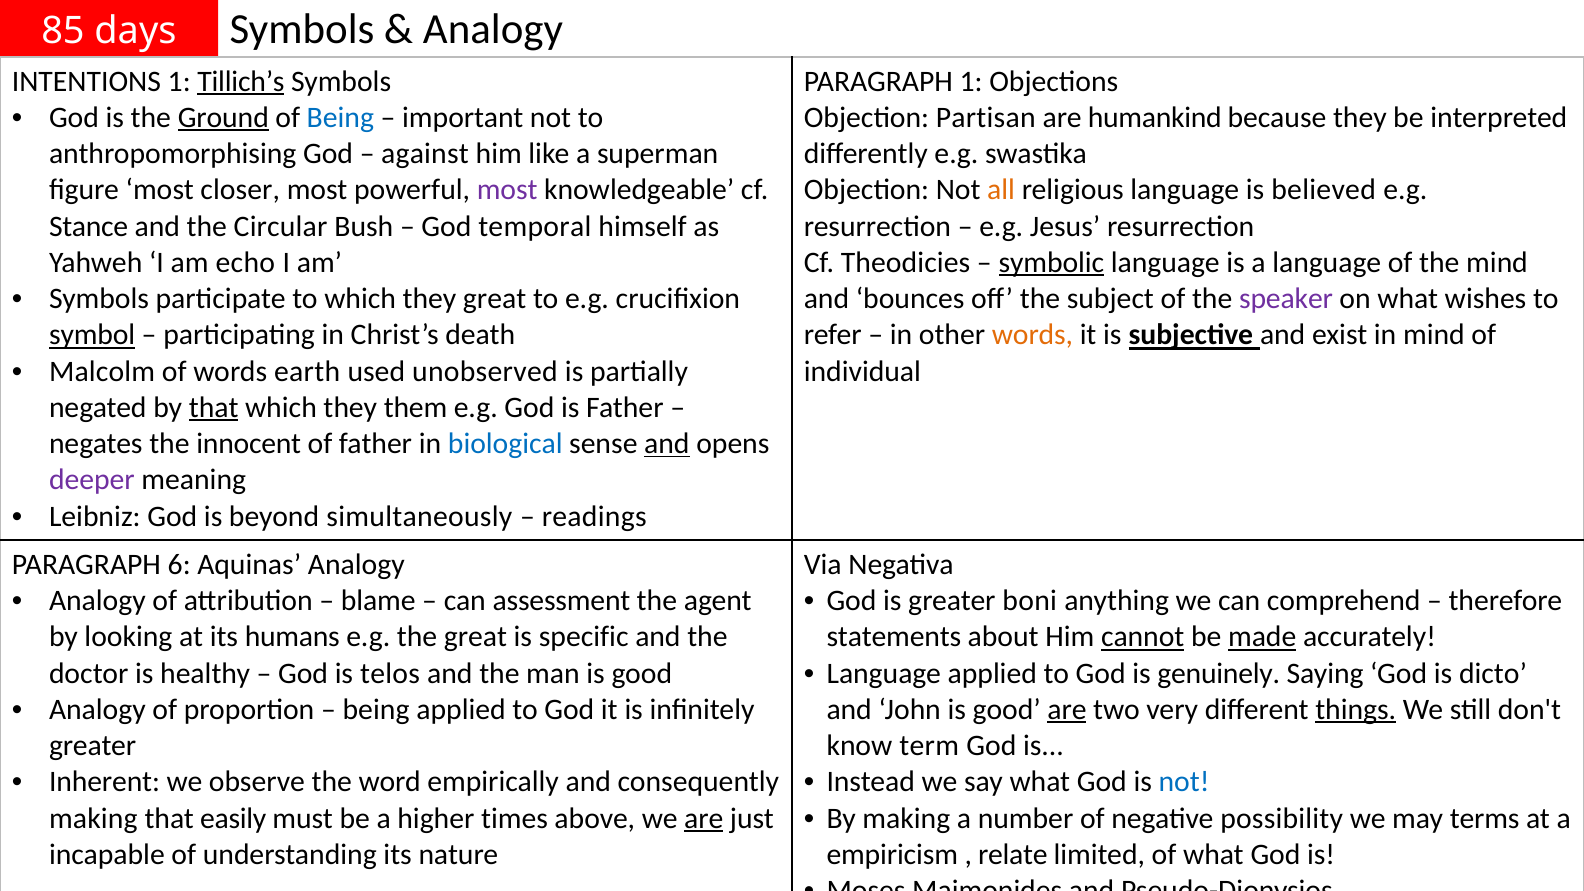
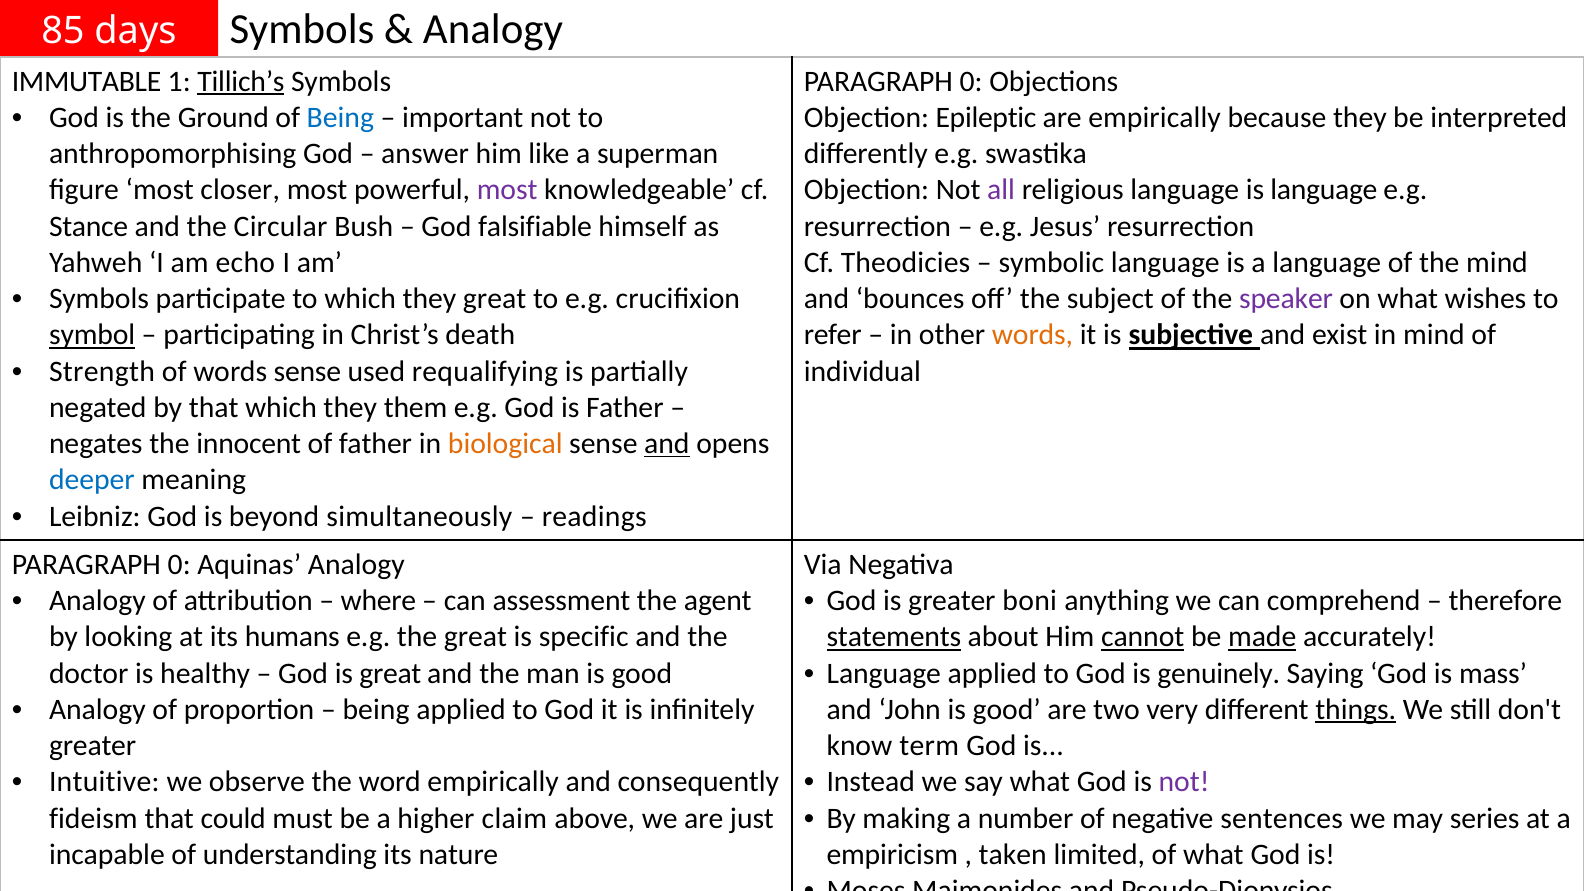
INTENTIONS: INTENTIONS -> IMMUTABLE (87, 81)
1: 1 -> 0 (971, 81)
Ground underline: present -> none (223, 118)
Partisan: Partisan -> Epileptic (986, 118)
are humankind: humankind -> empirically (1155, 118)
against: against -> answer (425, 154)
all colour: orange -> purple (1001, 190)
is believed: believed -> language (1324, 190)
temporal: temporal -> falsifiable (535, 226)
symbolic underline: present -> none (1051, 263)
Malcolm: Malcolm -> Strength (102, 371)
words earth: earth -> sense (307, 371)
unobserved: unobserved -> requalifying (485, 371)
that underline: present -> none (214, 408)
biological colour: blue -> orange (505, 444)
deeper colour: purple -> blue (92, 480)
6: 6 -> 0 (179, 565)
blame: blame -> where (378, 601)
statements underline: none -> present (894, 637)
dicto: dicto -> mass (1493, 673)
is telos: telos -> great (390, 673)
are underline: present -> none (1067, 709)
Inherent: Inherent -> Intuitive (104, 782)
not colour: blue -> purple (1184, 782)
possibility: possibility -> sentences (1282, 818)
terms: terms -> series (1485, 818)
making: making -> fideism (93, 818)
easily: easily -> could (233, 818)
times: times -> claim (514, 818)
are underline: present -> none (704, 818)
relate: relate -> taken (1013, 854)
